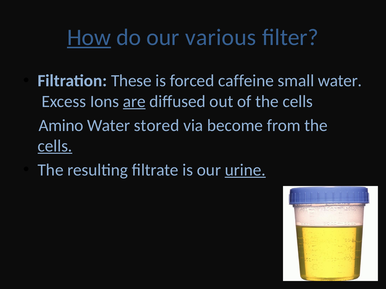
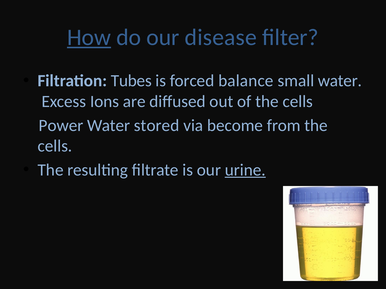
various: various -> disease (221, 37)
These: These -> Tubes (131, 81)
caffeine: caffeine -> balance (246, 81)
are underline: present -> none (134, 102)
Amino: Amino -> Power (61, 126)
cells underline: present -> none (55, 146)
